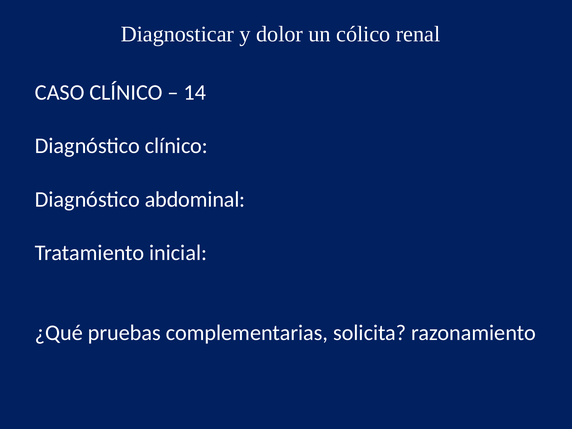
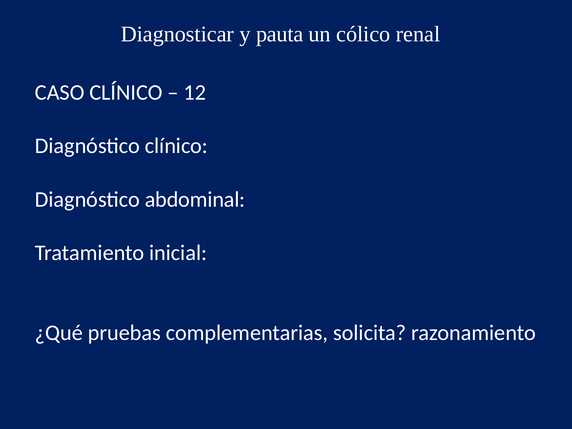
dolor: dolor -> pauta (280, 34)
14: 14 -> 12 (195, 93)
